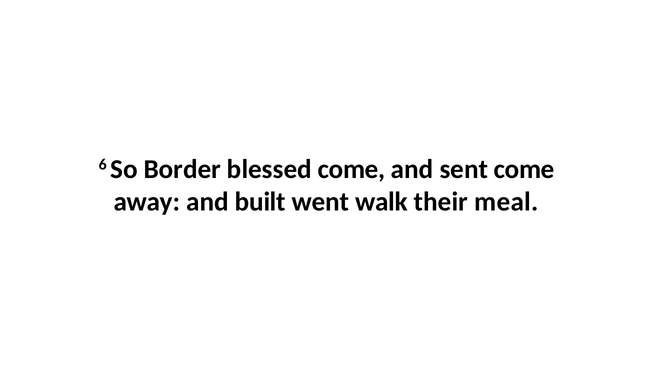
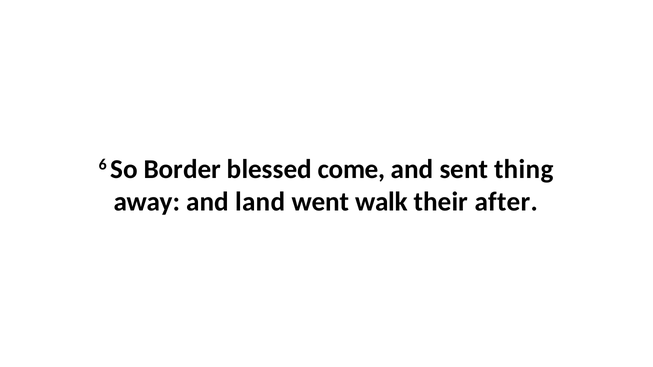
sent come: come -> thing (524, 169)
built: built -> land (260, 202)
meal: meal -> after (506, 202)
